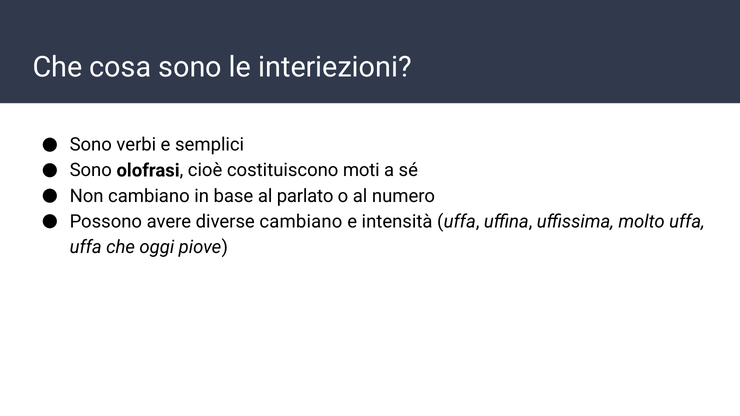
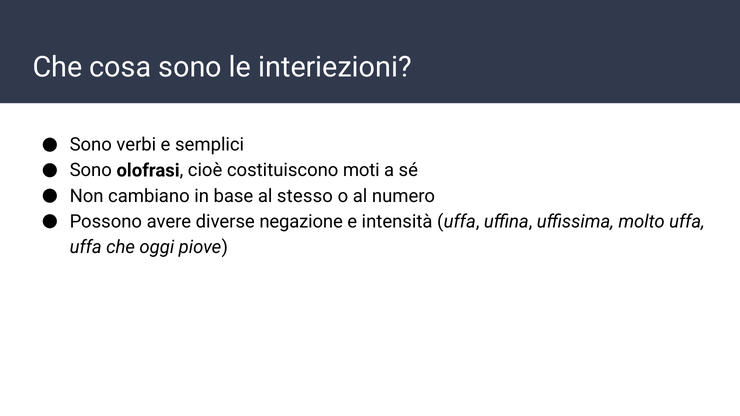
parlato: parlato -> stesso (305, 196)
diverse cambiano: cambiano -> negazione (301, 222)
